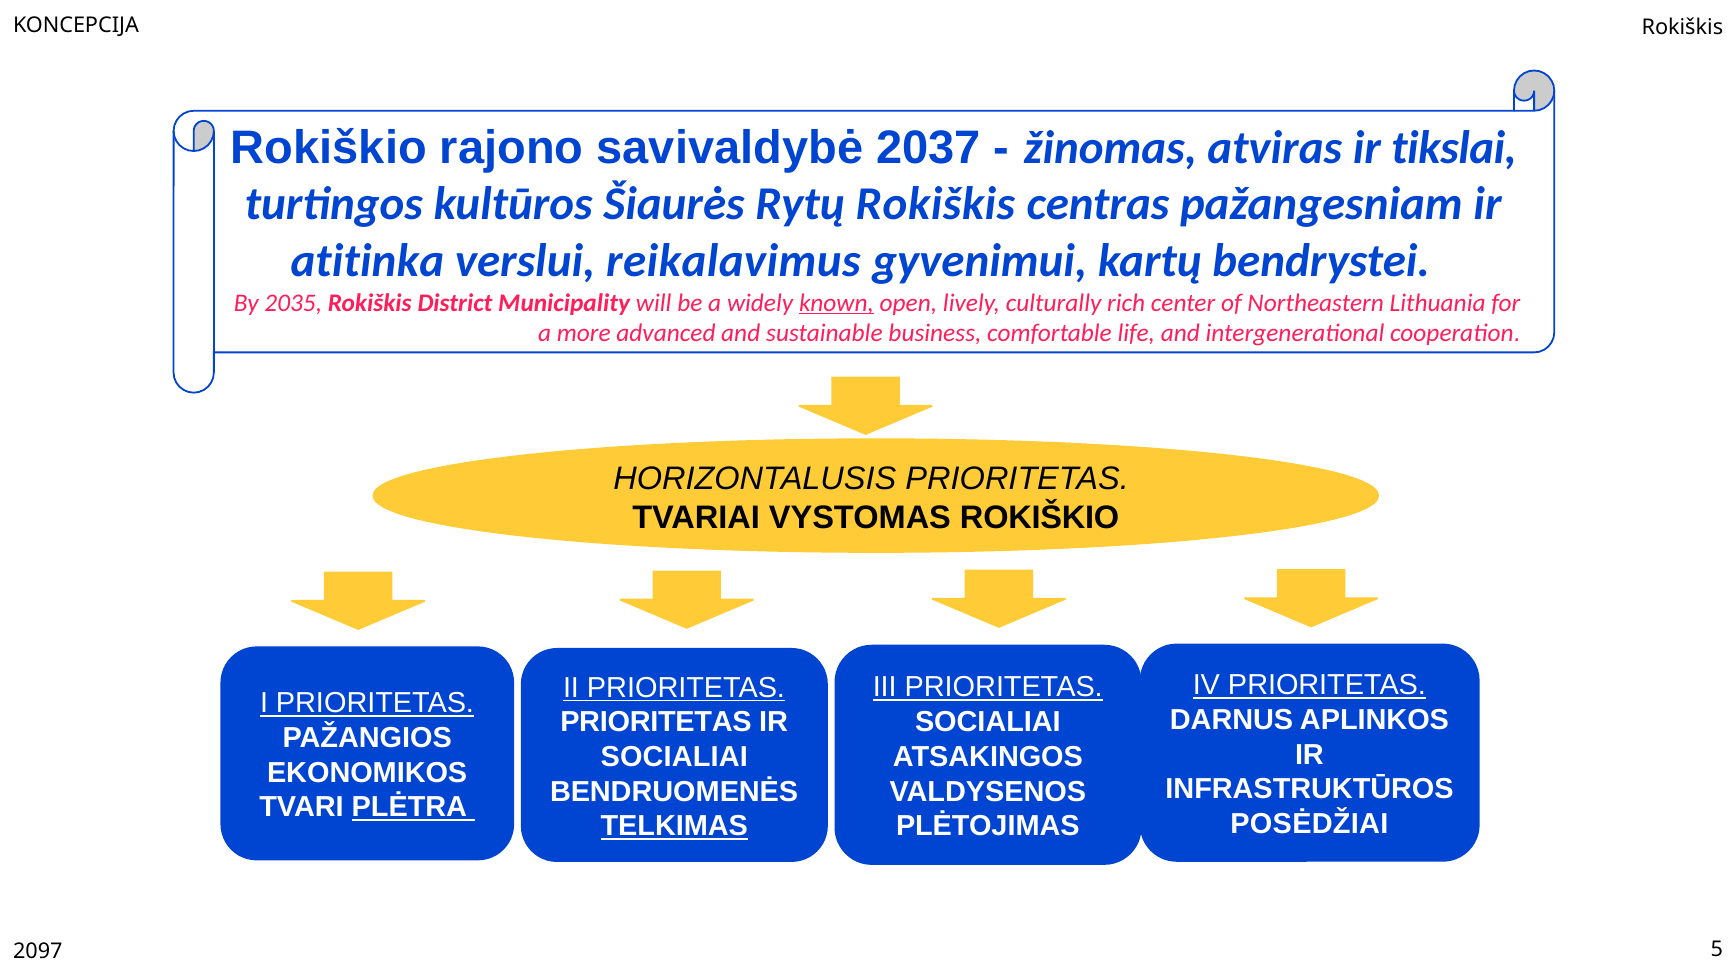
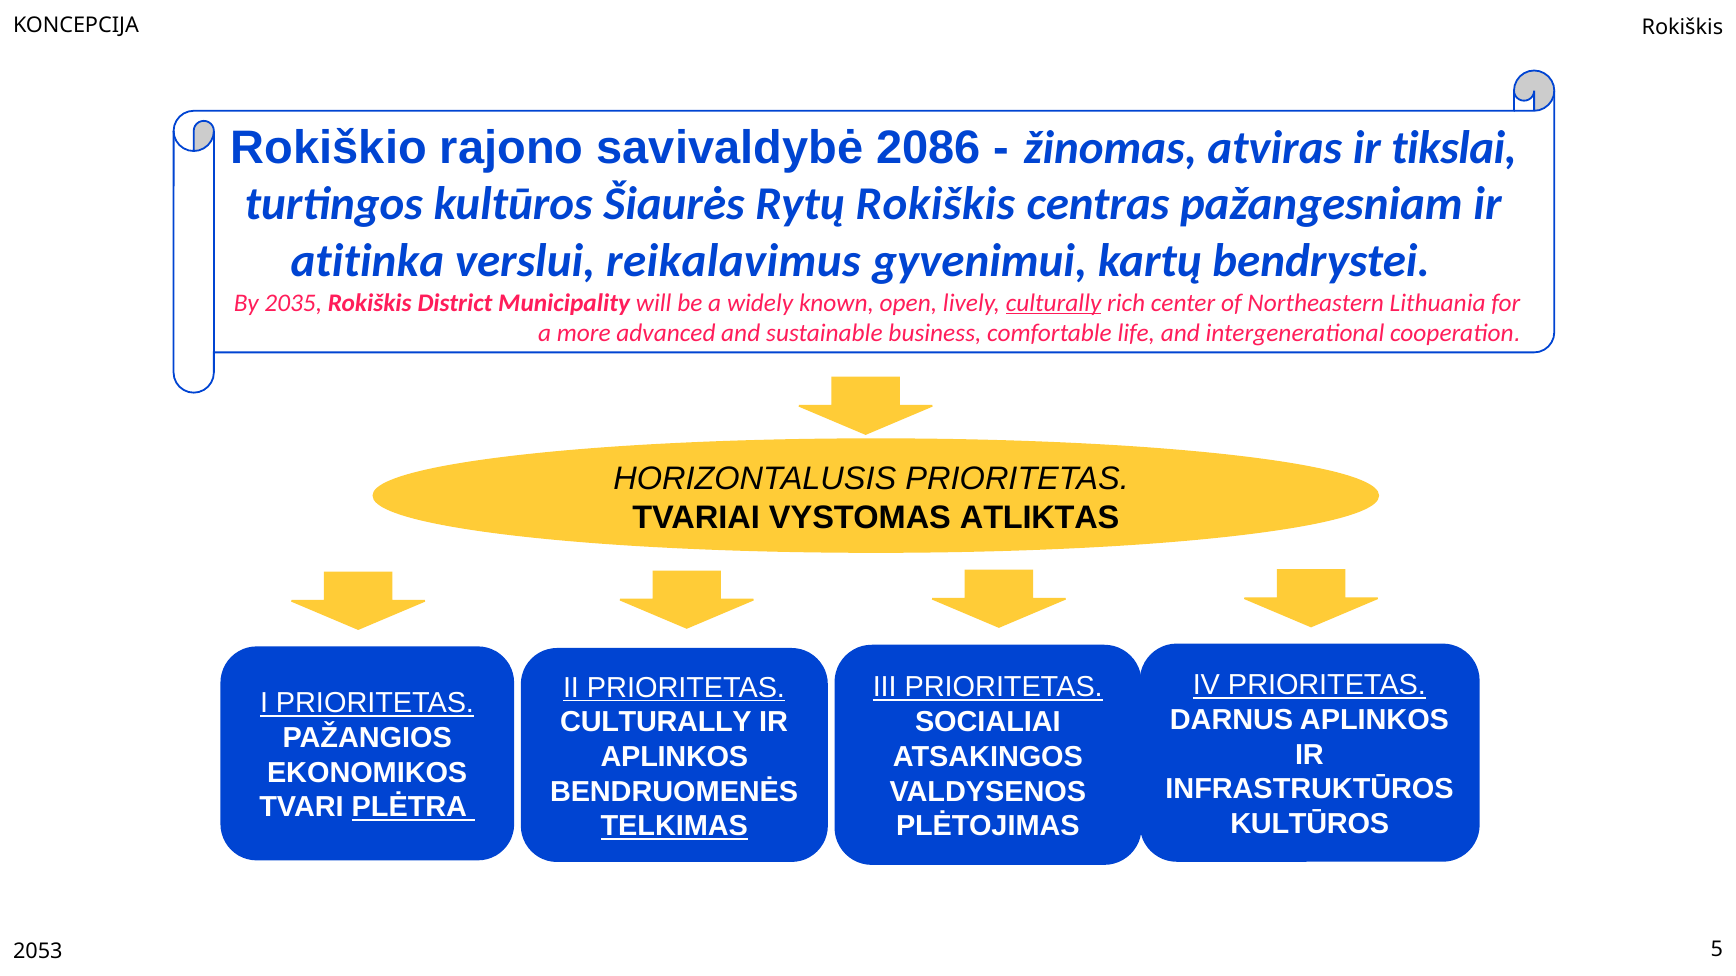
2037: 2037 -> 2086 (929, 148)
known underline: present -> none (836, 303)
culturally underline: none -> present (1054, 303)
VYSTOMAS ROKIŠKIO: ROKIŠKIO -> ATLIKTAS (1040, 518)
PRIORITETAS: PRIORITETAS -> CULTURALLY (656, 723)
SOCIALIAI: SOCIALIAI -> APLINKOS (674, 757)
POSĖDŽIAI: POSĖDŽIAI -> KULTŪROS (1310, 824)
2097: 2097 -> 2053 (38, 952)
